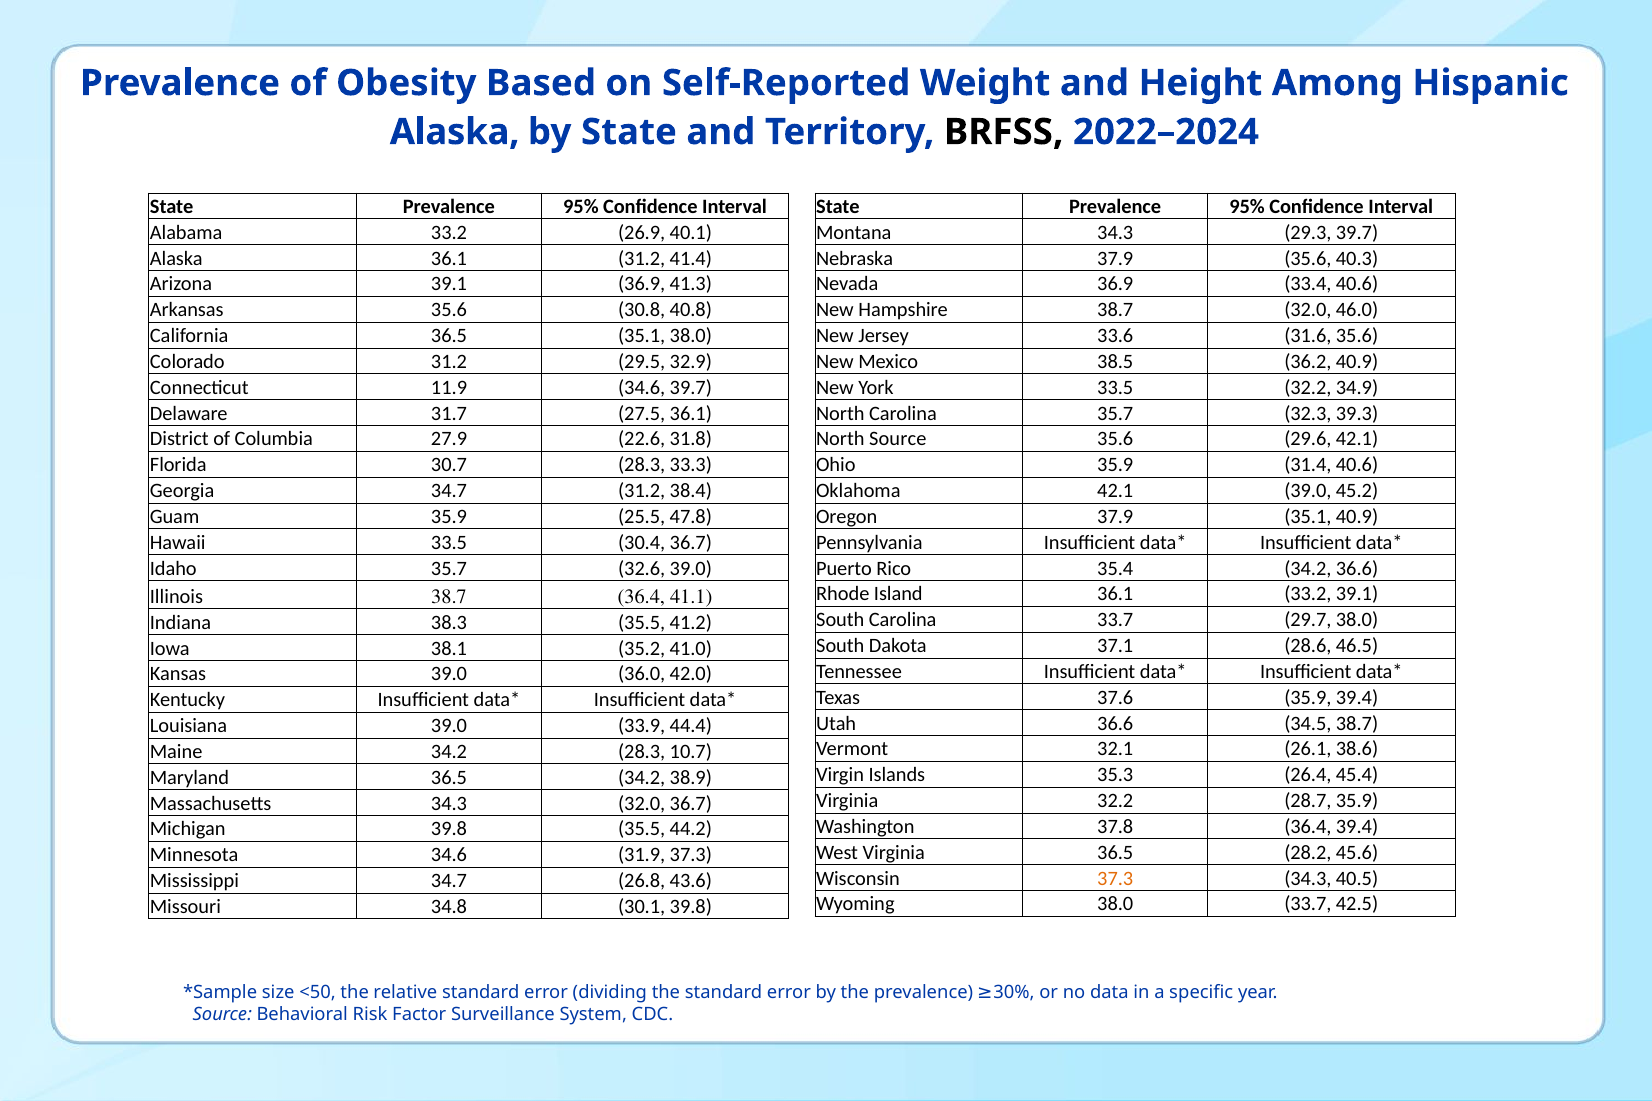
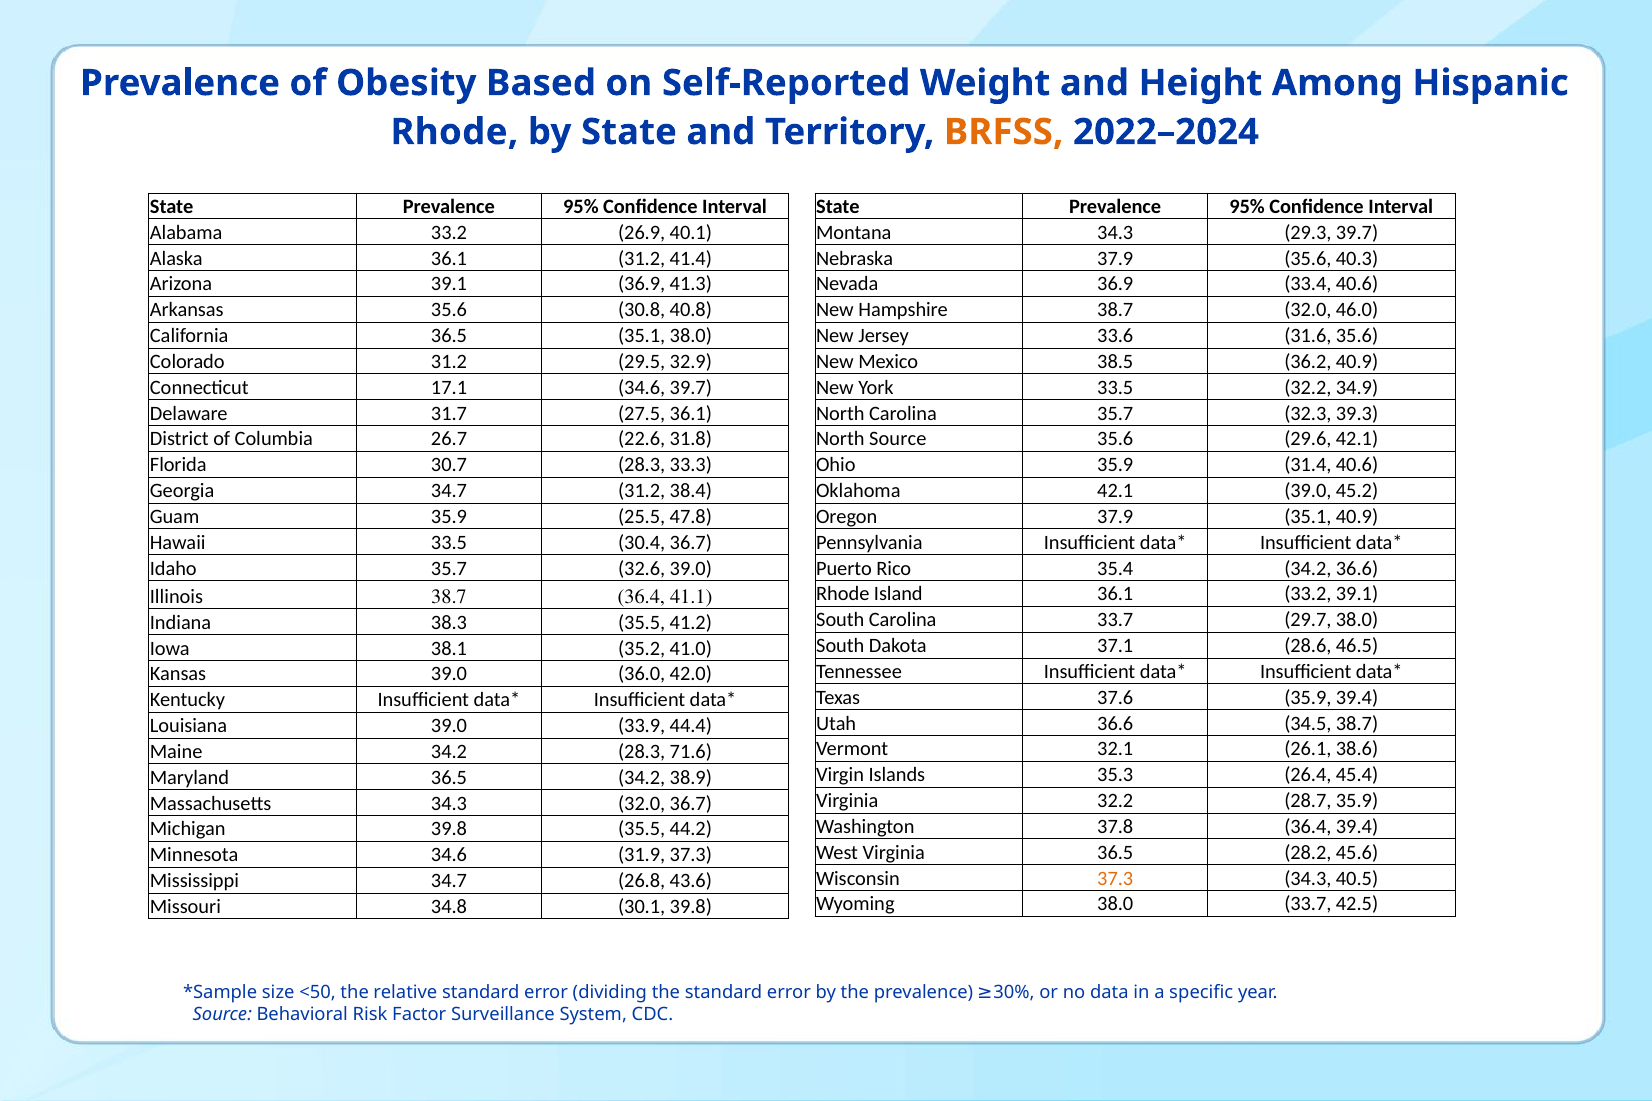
Alaska: Alaska -> Rhode (454, 132)
BRFSS colour: black -> orange (1004, 132)
11.9: 11.9 -> 17.1 (449, 388)
27.9: 27.9 -> 26.7 (449, 439)
10.7: 10.7 -> 71.6 (691, 752)
